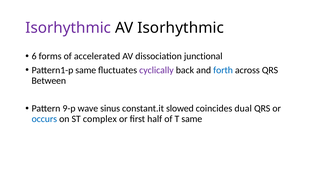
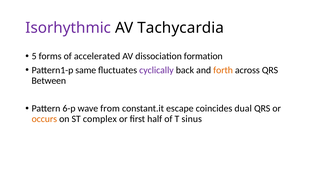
AV Isorhythmic: Isorhythmic -> Tachycardia (181, 28)
6: 6 -> 5 (34, 56)
junctional: junctional -> formation (203, 56)
forth colour: blue -> orange (223, 70)
9-p: 9-p -> 6-p (69, 109)
sinus: sinus -> from (110, 109)
slowed: slowed -> escape (180, 109)
occurs colour: blue -> orange (44, 119)
T same: same -> sinus (192, 119)
